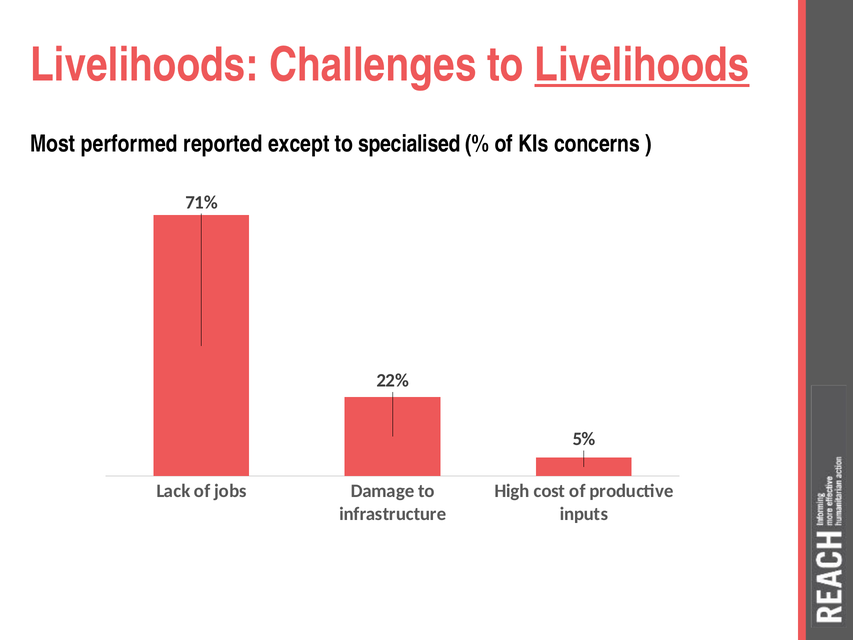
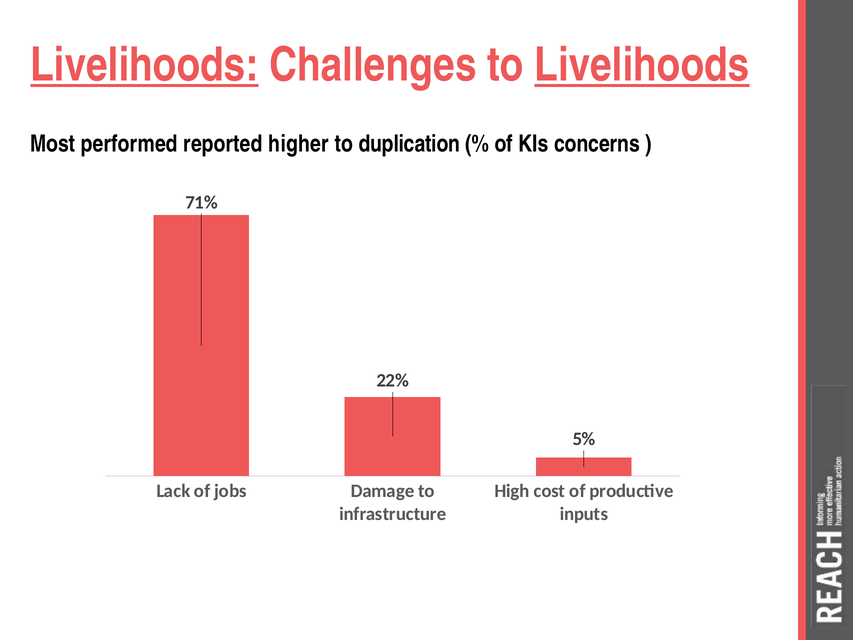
Livelihoods underline: none -> present (144, 65)
except: except -> higher (299, 144)
specialised: specialised -> duplication (409, 144)
